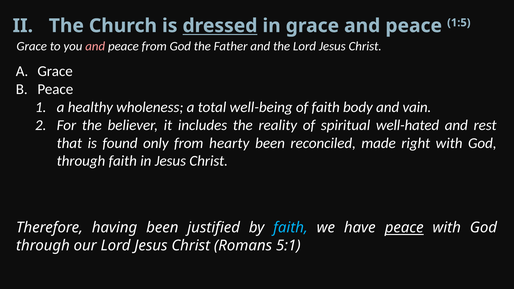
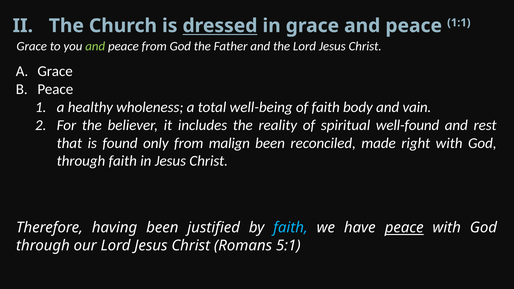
1:5: 1:5 -> 1:1 (459, 23)
and colour: pink -> light green (95, 46)
well-hated: well-hated -> well-found (408, 125)
hearty: hearty -> malign (229, 143)
